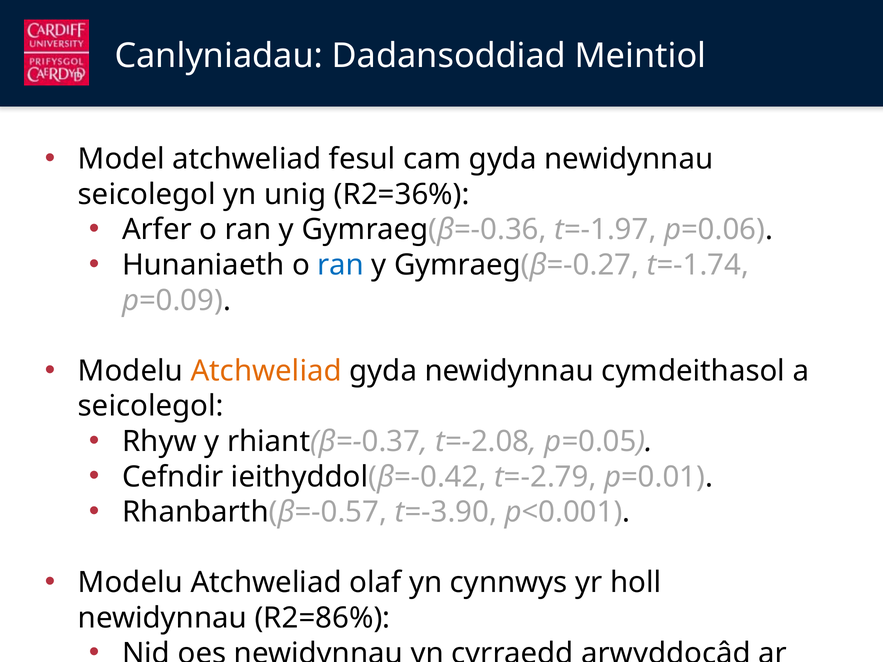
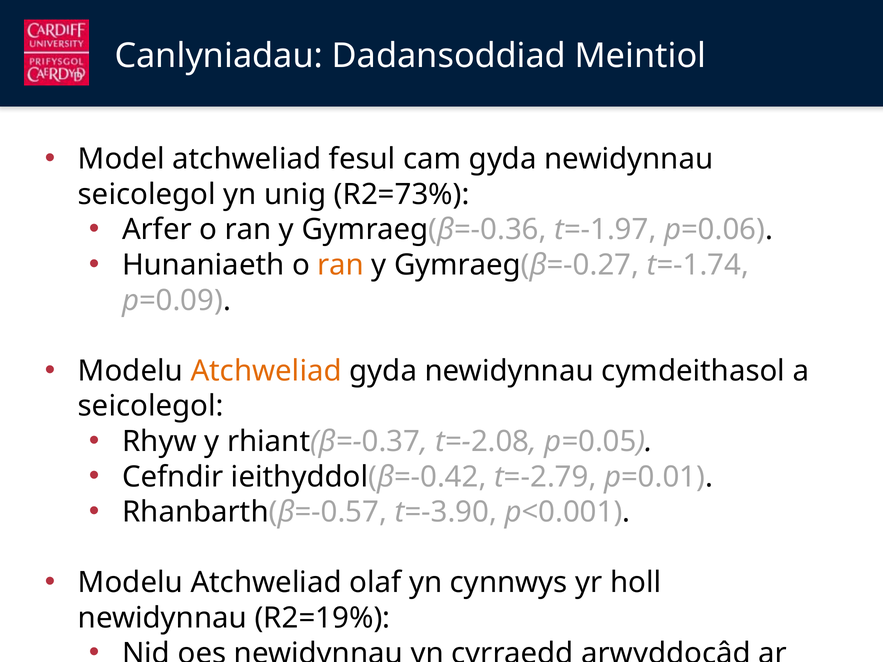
R2=36%: R2=36% -> R2=73% (402, 194)
ran colour: blue -> orange (341, 265)
R2=86%: R2=86% -> R2=19% (322, 618)
